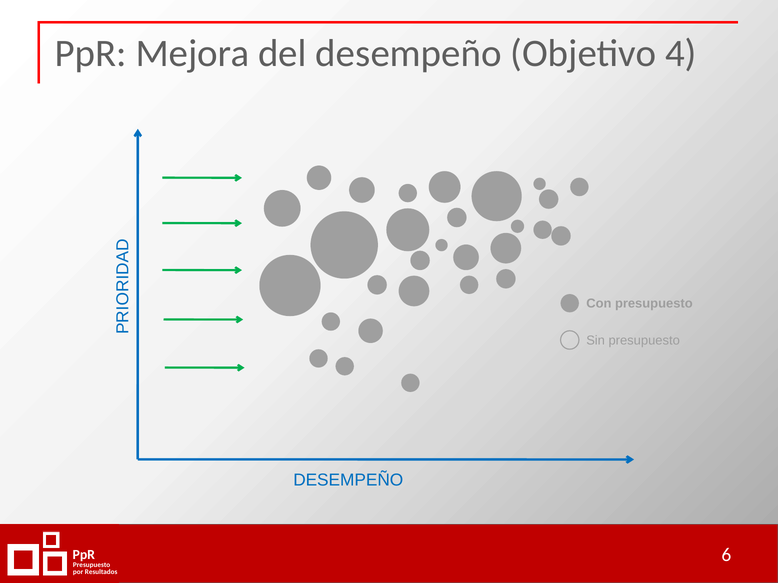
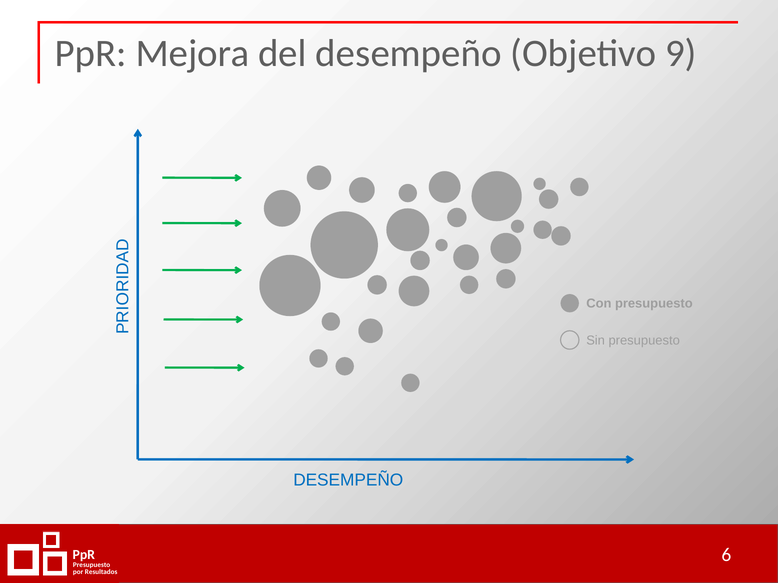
4: 4 -> 9 (681, 54)
